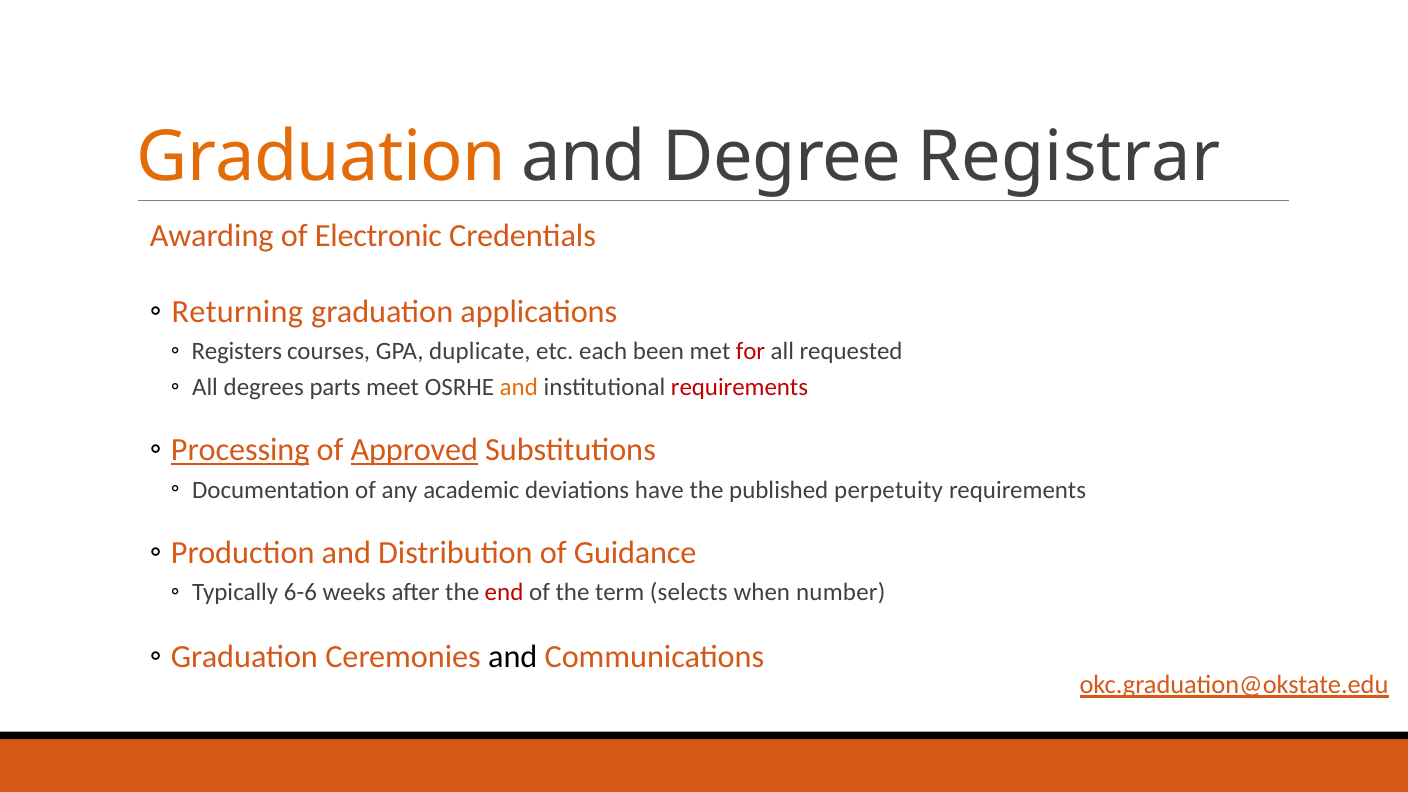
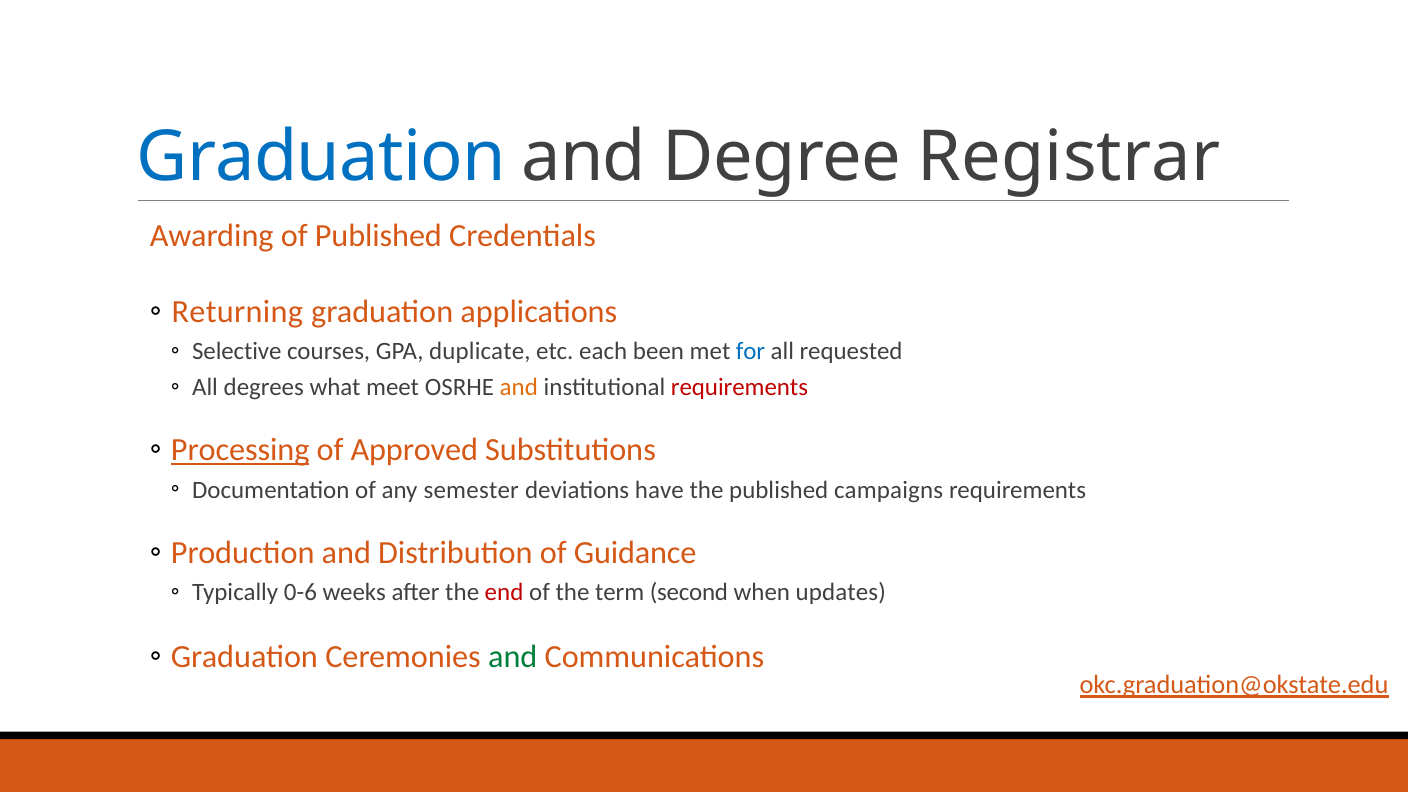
Graduation colour: orange -> blue (321, 158)
of Electronic: Electronic -> Published (378, 236)
Registers: Registers -> Selective (237, 352)
for colour: red -> blue (750, 352)
parts: parts -> what (335, 387)
Approved underline: present -> none (414, 450)
academic: academic -> semester (471, 490)
perpetuity: perpetuity -> campaigns (889, 490)
6-6: 6-6 -> 0-6 (300, 592)
selects: selects -> second (689, 592)
number: number -> updates (841, 592)
and colour: black -> green (513, 657)
